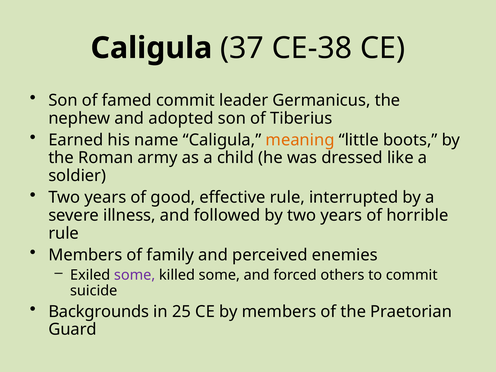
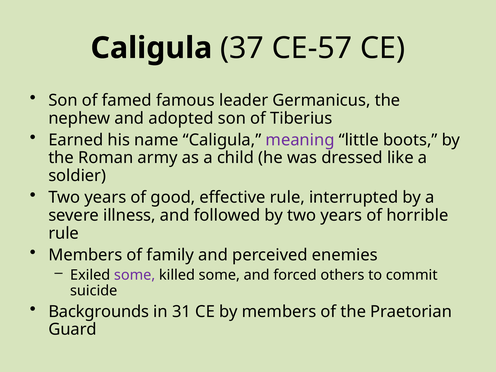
CE-38: CE-38 -> CE-57 (312, 48)
famed commit: commit -> famous (185, 100)
meaning colour: orange -> purple (300, 140)
25: 25 -> 31 (182, 312)
